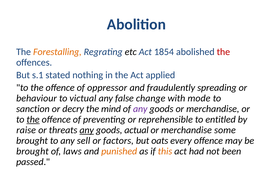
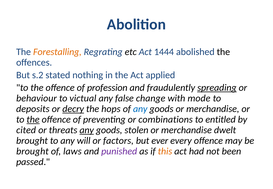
1854: 1854 -> 1444 (164, 52)
the colour: red -> black (223, 52)
s.1: s.1 -> s.2 (38, 75)
oppressor: oppressor -> profession (107, 88)
spreading underline: none -> present (217, 88)
sanction: sanction -> deposits (33, 109)
decry underline: none -> present (73, 109)
mind: mind -> hops (111, 109)
any colour: purple -> blue (140, 109)
reprehensible: reprehensible -> combinations (166, 119)
raise: raise -> cited (26, 130)
actual: actual -> stolen (136, 130)
some: some -> dwelt (225, 130)
sell: sell -> will (84, 141)
oats: oats -> ever (160, 141)
punished colour: orange -> purple (119, 151)
